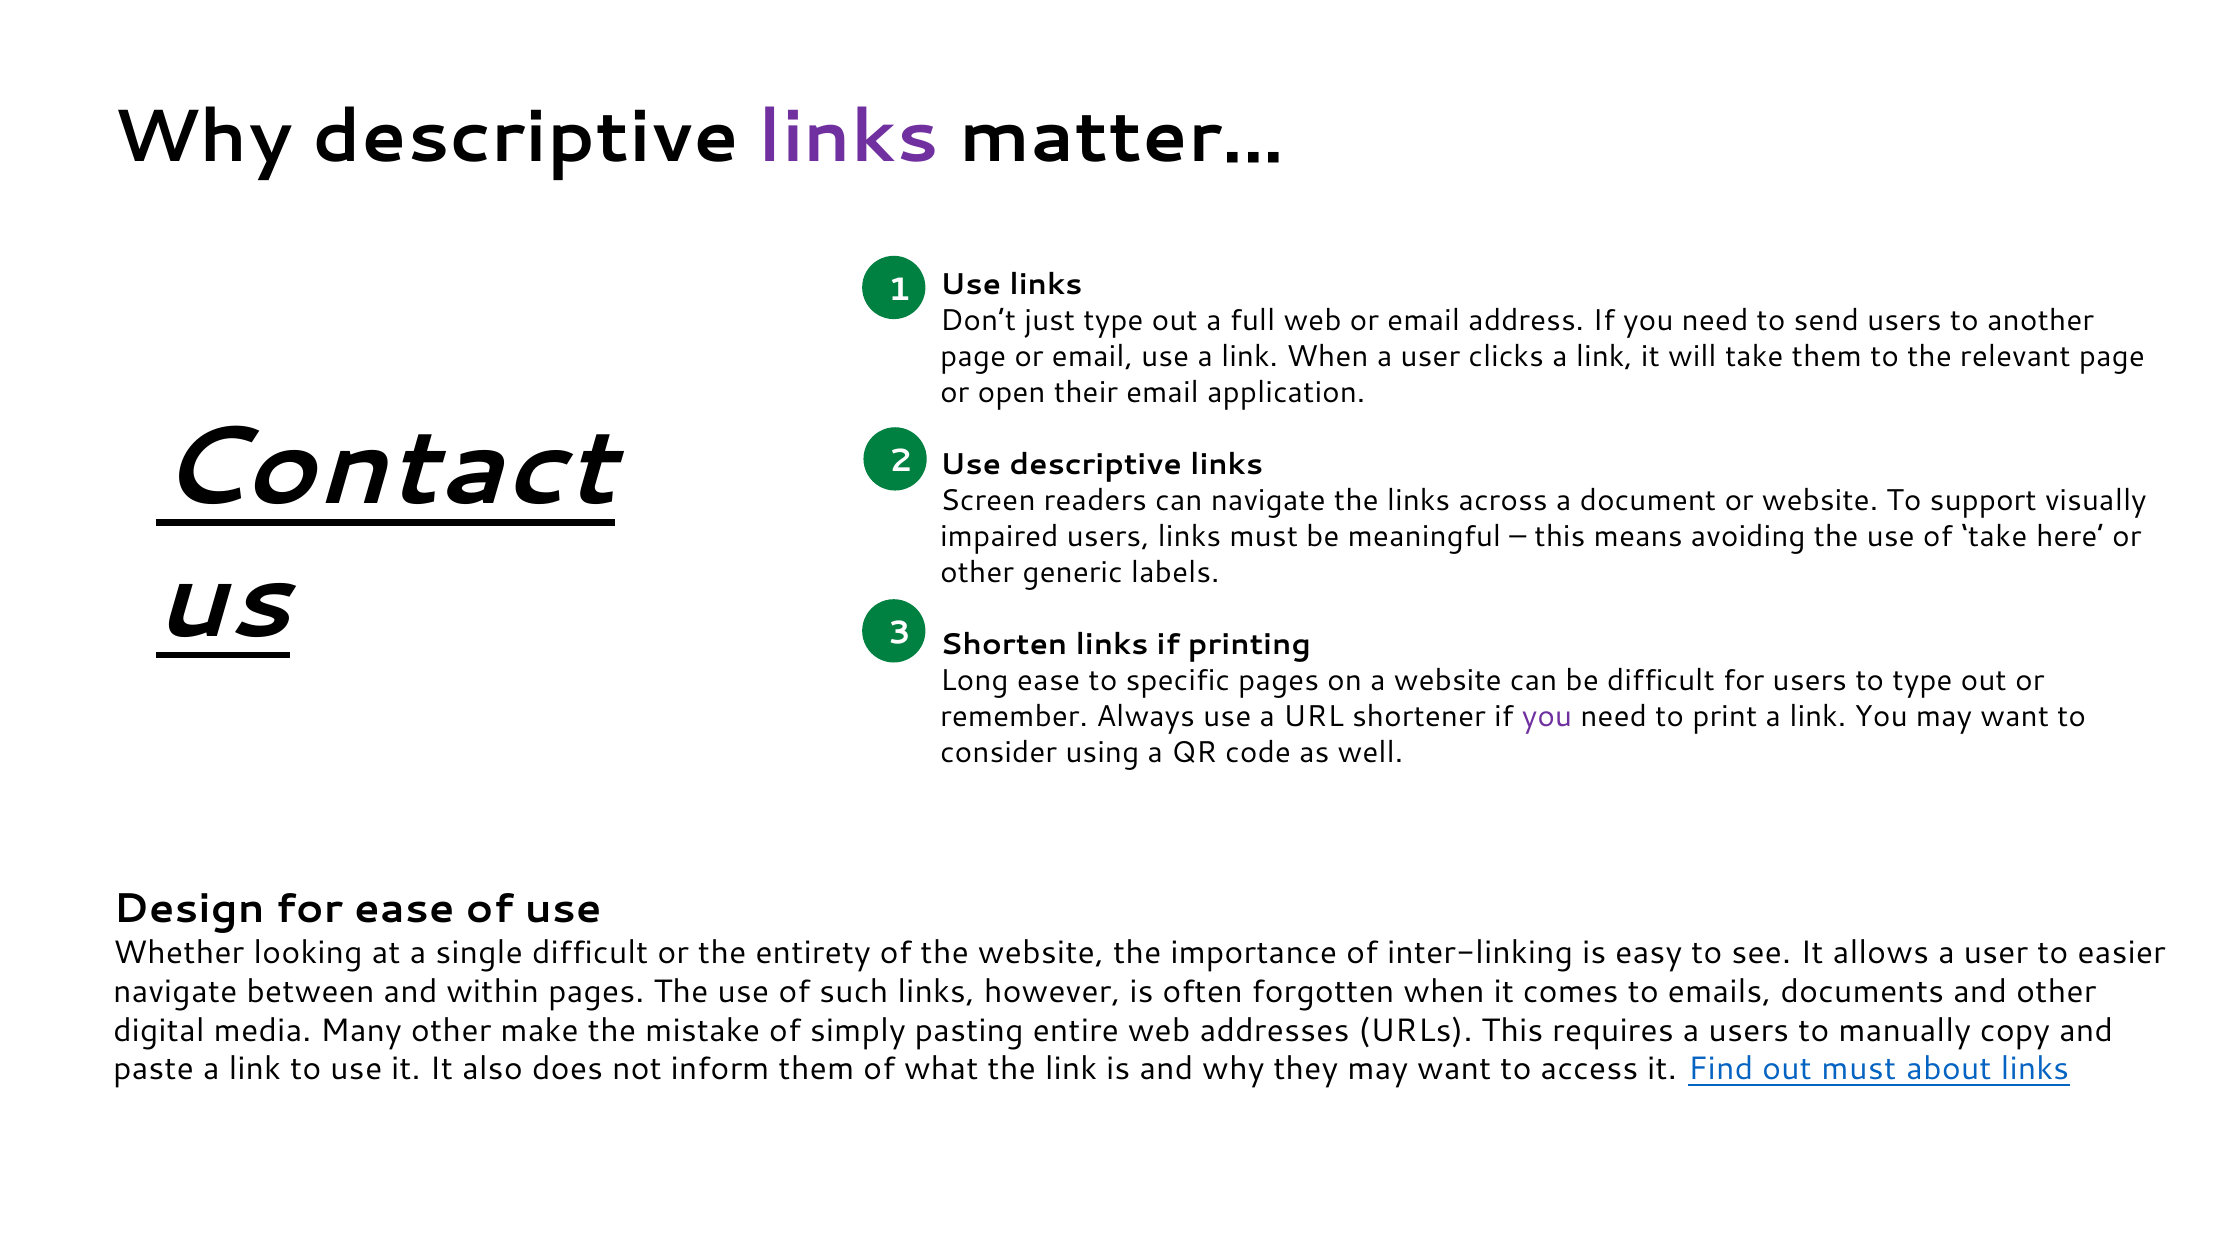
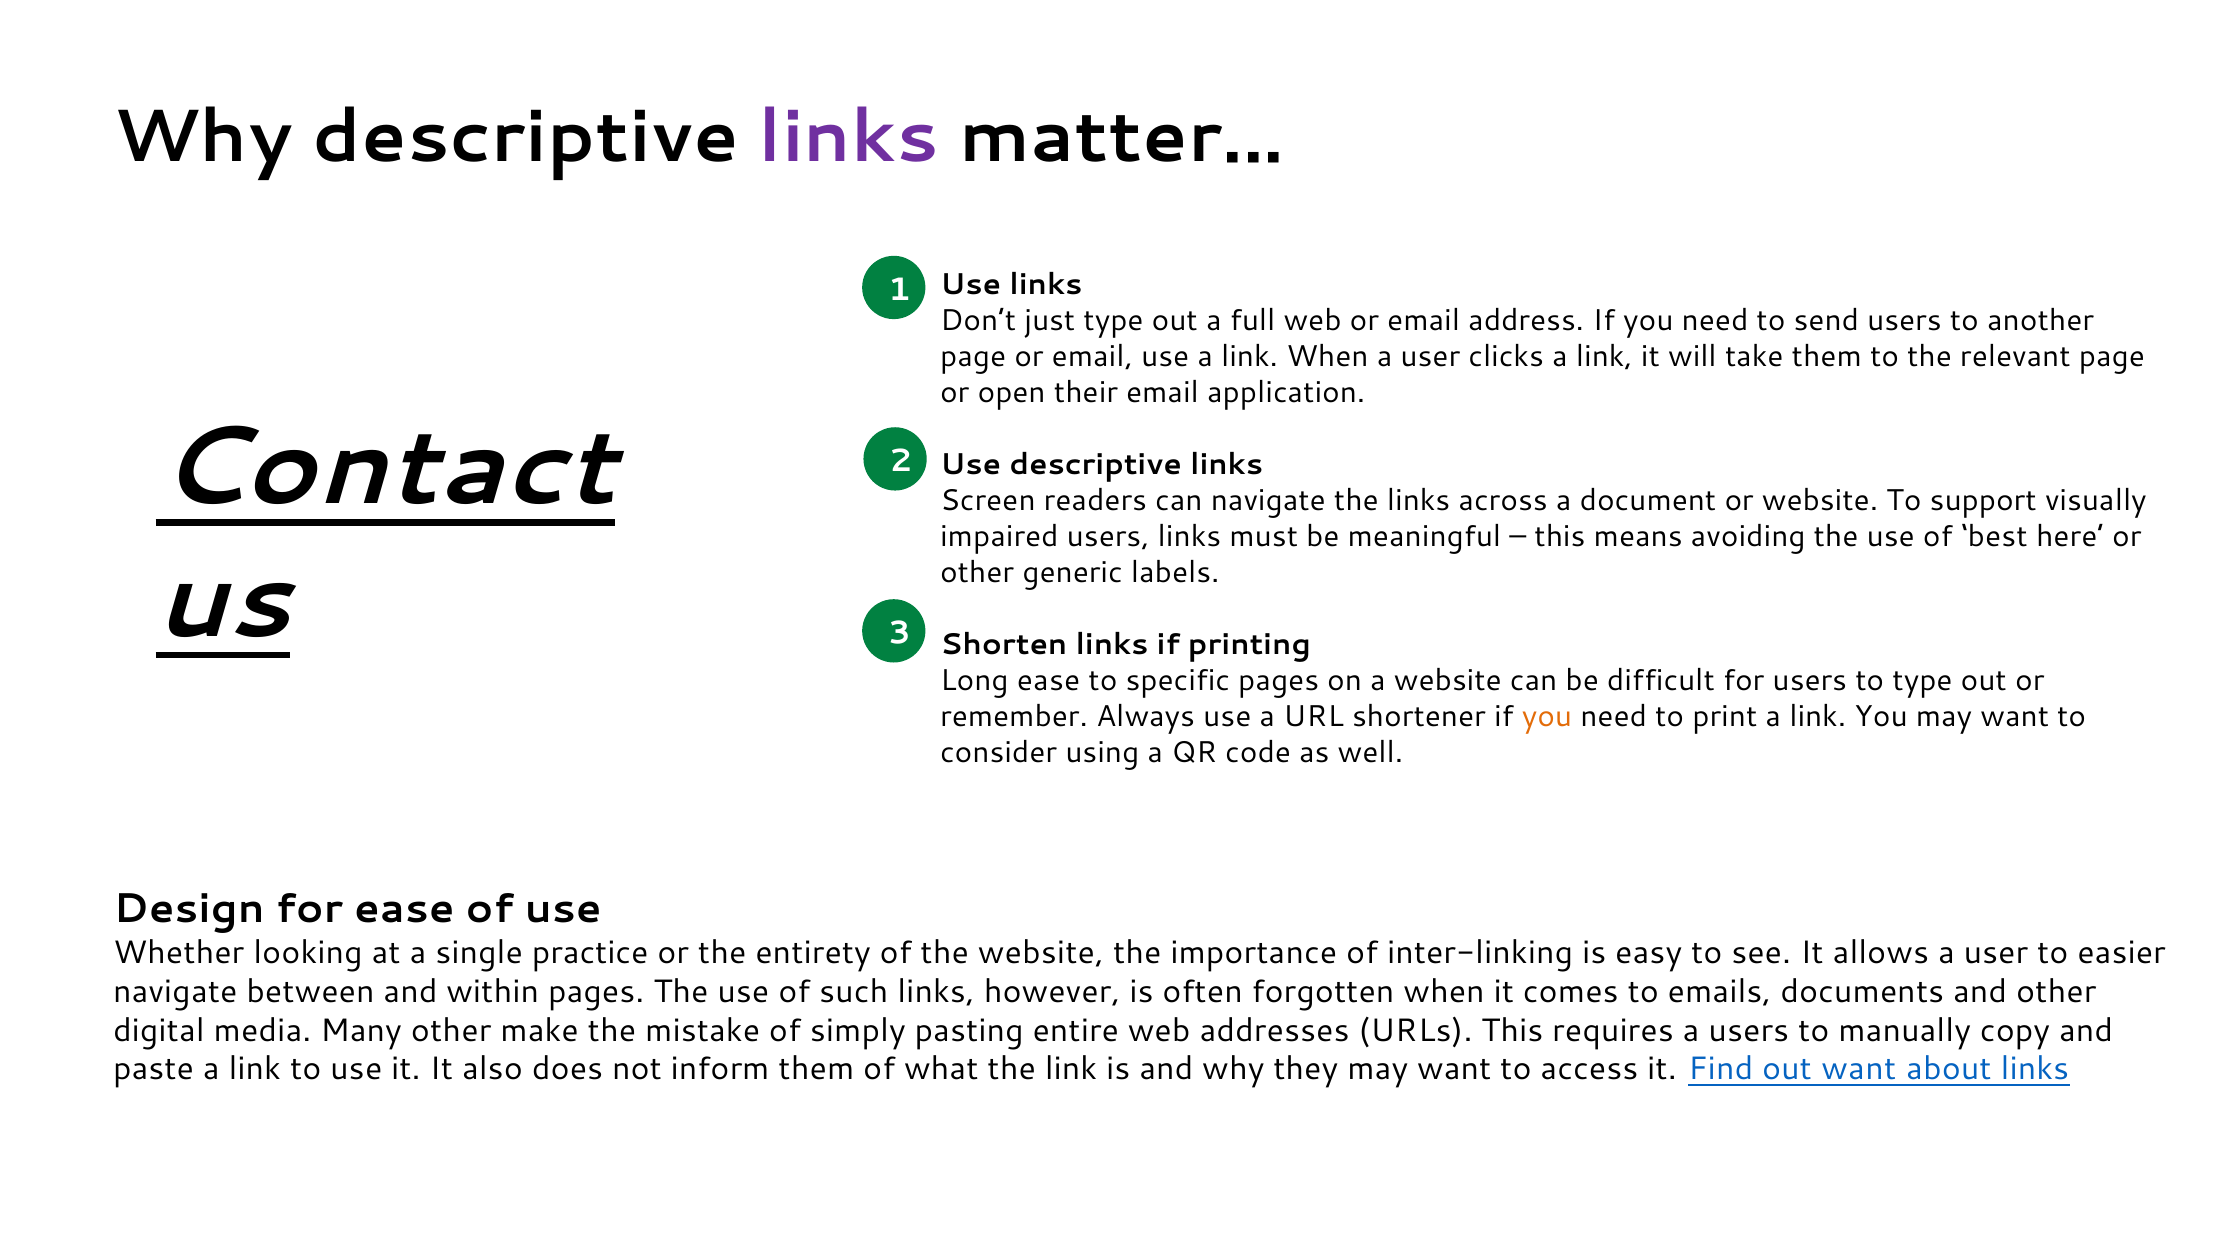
of take: take -> best (1994, 536)
you colour: purple -> orange (1547, 717)
single difficult: difficult -> practice (590, 952)
out must: must -> want (1859, 1069)
